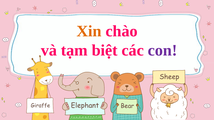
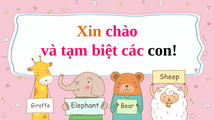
con colour: purple -> black (163, 50)
